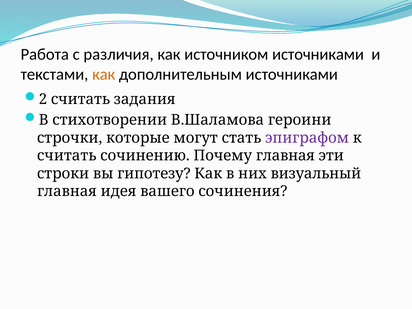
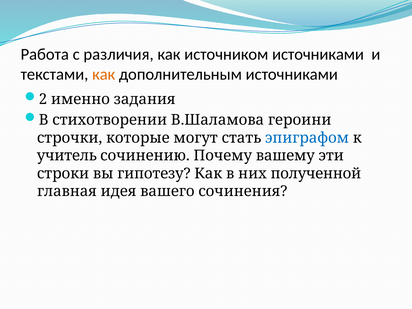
2 считать: считать -> именно (80, 99)
эпиграфом colour: purple -> blue (307, 138)
считать: считать -> учитель (67, 156)
Почему главная: главная -> вашему (285, 156)
визуальный: визуальный -> полученной (316, 174)
